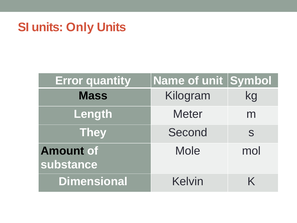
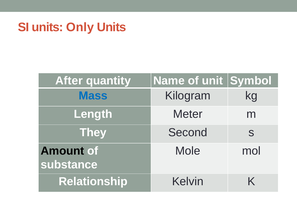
Error: Error -> After (69, 81)
Mass colour: black -> blue (93, 96)
Dimensional: Dimensional -> Relationship (93, 181)
